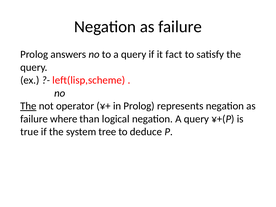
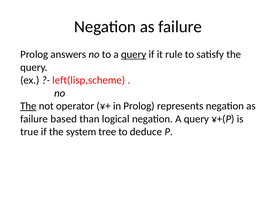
query underline: none -> present (134, 54)
fact: fact -> rule (174, 54)
where: where -> based (64, 119)
